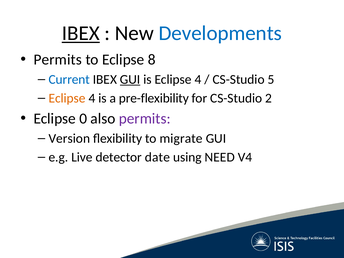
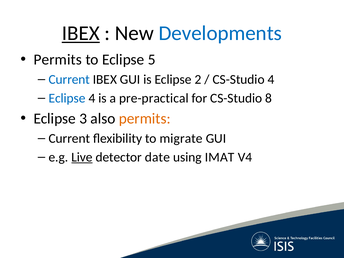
8: 8 -> 5 (152, 60)
GUI underline: present -> none (130, 79)
is Eclipse 4: 4 -> 2 (198, 79)
CS-Studio 5: 5 -> 4 (271, 79)
Eclipse colour: orange -> blue (67, 98)
pre-flexibility: pre-flexibility -> pre-practical (154, 98)
2: 2 -> 8 (269, 98)
0: 0 -> 3 (83, 119)
permits colour: purple -> orange (145, 119)
Version: Version -> Current (69, 138)
Live underline: none -> present (82, 157)
NEED: NEED -> IMAT (220, 157)
